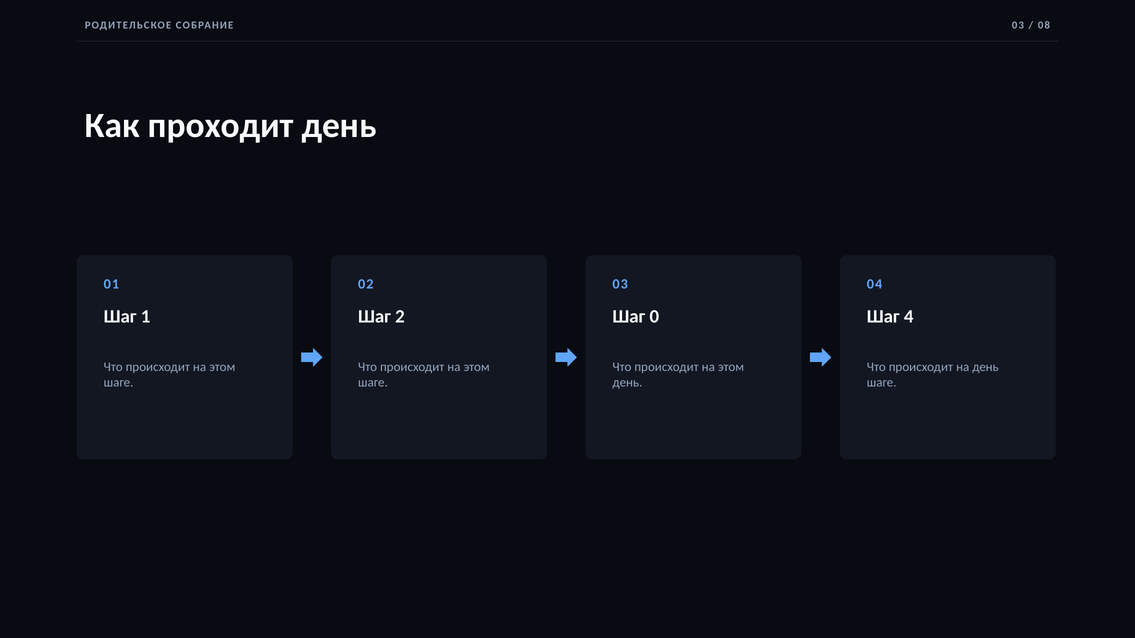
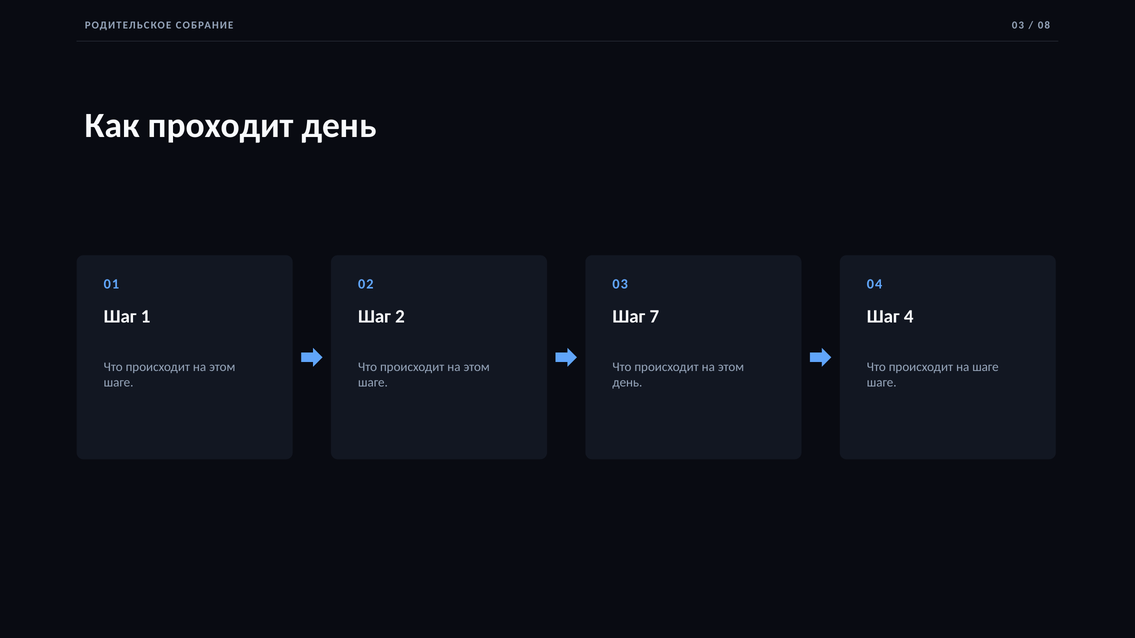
0: 0 -> 7 (654, 317)
на день: день -> шаге (985, 367)
